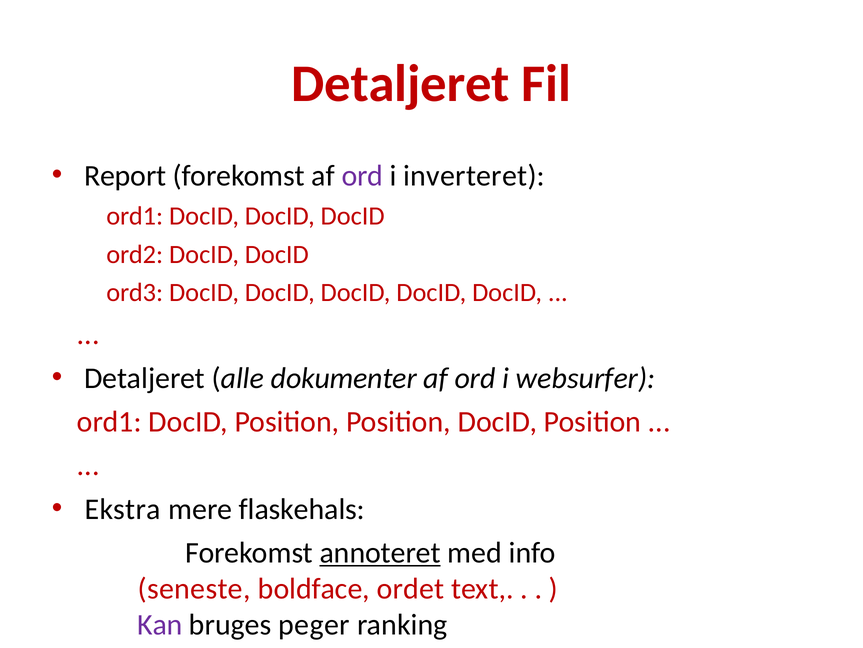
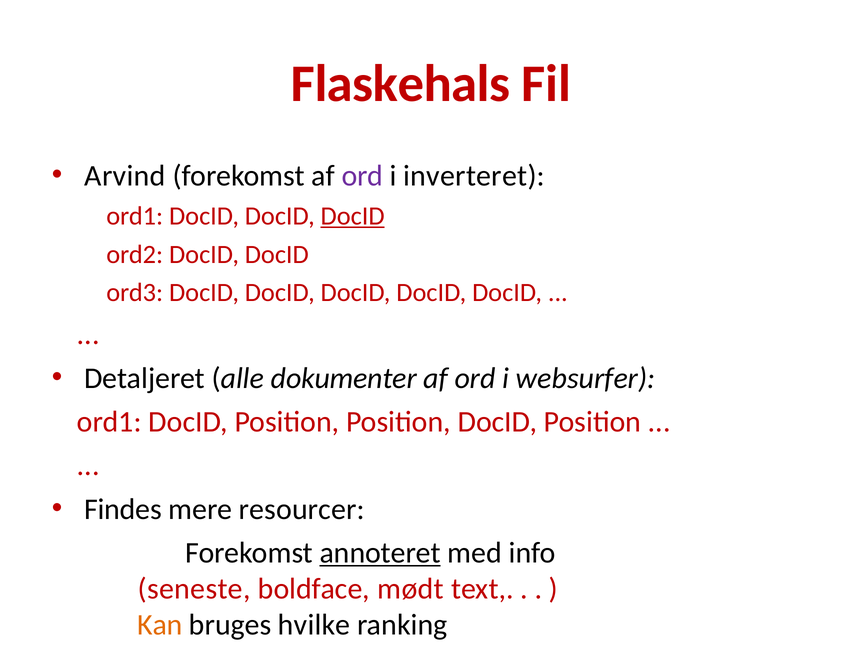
Detaljeret: Detaljeret -> Flaskehals (401, 84)
Report: Report -> Arvind (125, 175)
DocID underline: none -> present (353, 216)
Ekstra: Ekstra -> Findes (123, 509)
flaskehals: flaskehals -> resourcer (302, 509)
ordet: ordet -> mødt (411, 588)
Kan colour: purple -> orange (160, 624)
peger: peger -> hvilke (314, 624)
